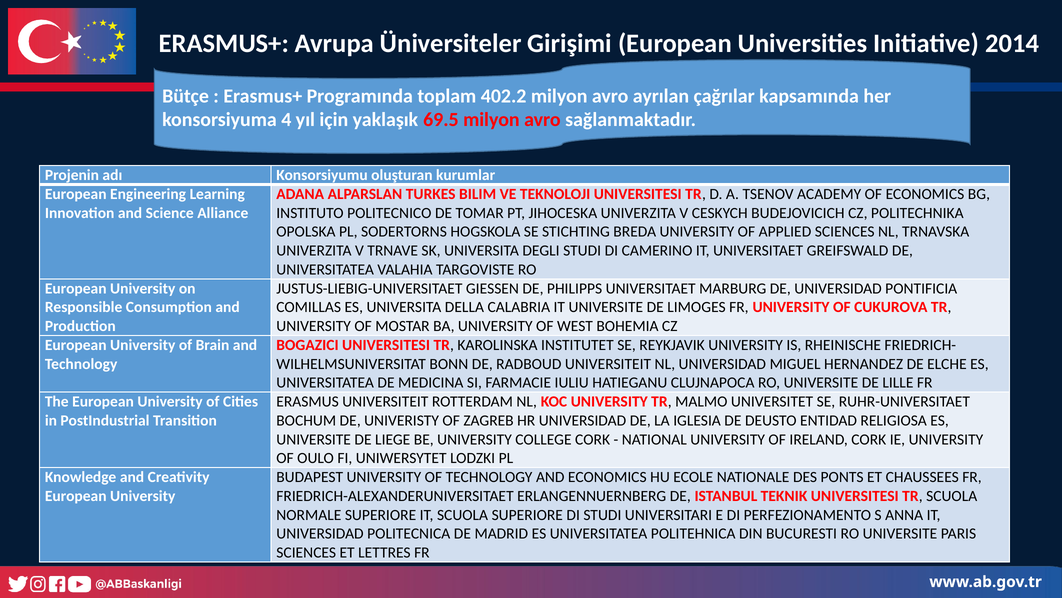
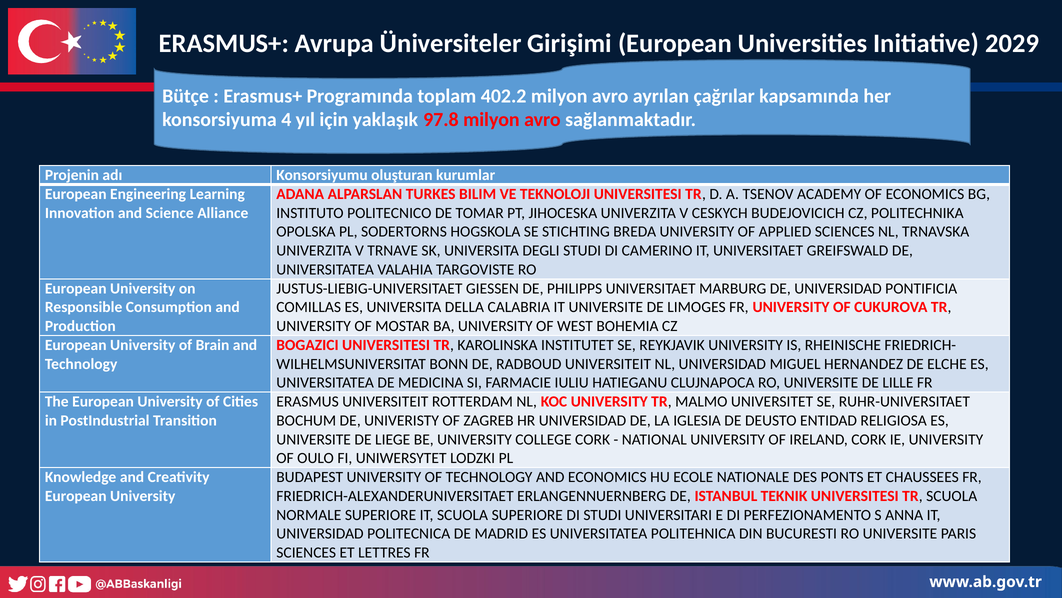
2014: 2014 -> 2029 (1012, 43)
69.5: 69.5 -> 97.8 (441, 120)
